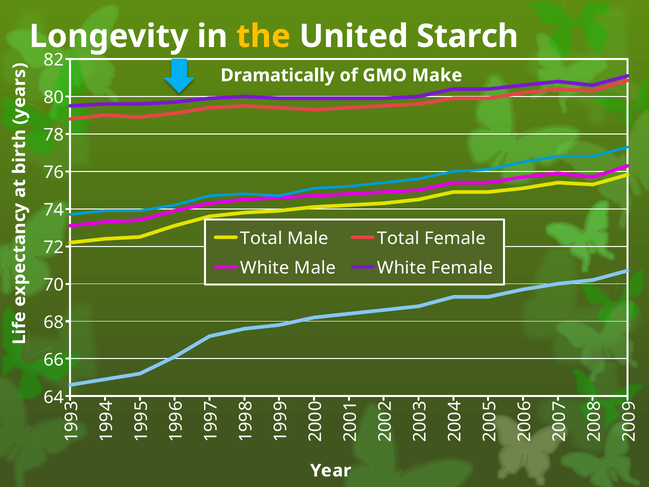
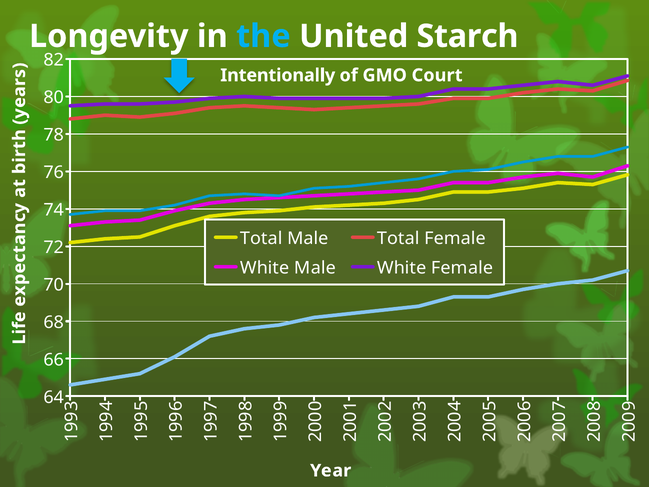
the colour: yellow -> light blue (263, 36)
Dramatically: Dramatically -> Intentionally (278, 75)
Make: Make -> Court (437, 75)
